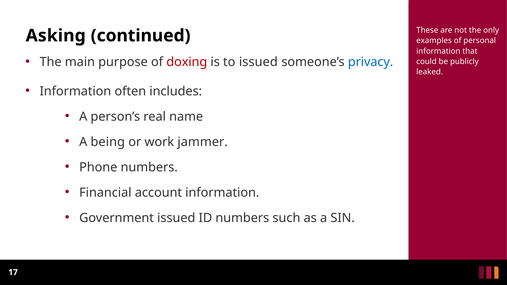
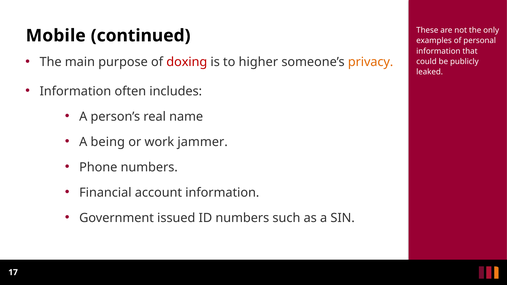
Asking: Asking -> Mobile (56, 36)
to issued: issued -> higher (258, 62)
privacy colour: blue -> orange (371, 62)
